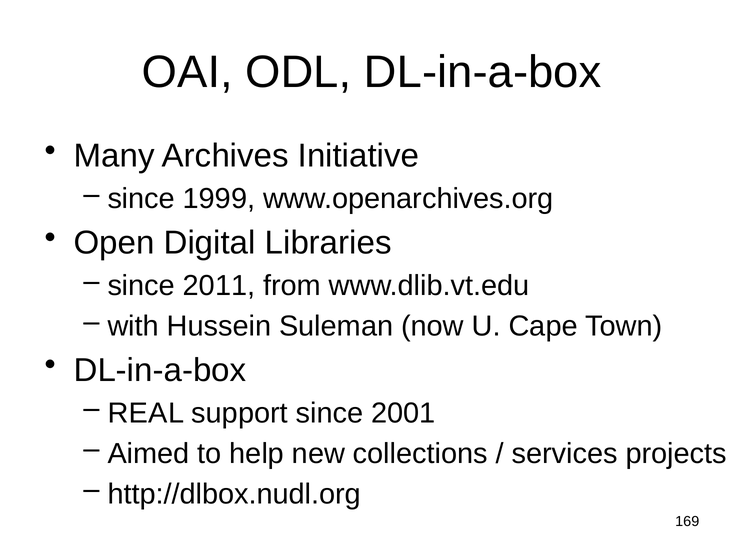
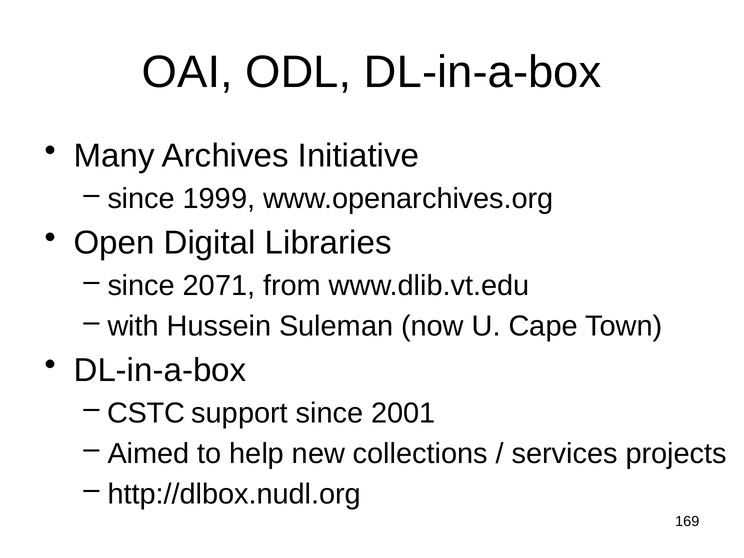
2011: 2011 -> 2071 (219, 286)
REAL: REAL -> CSTC (146, 413)
